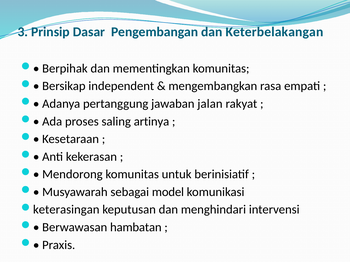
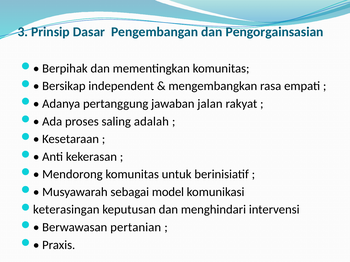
Keterbelakangan: Keterbelakangan -> Pengorgainsasian (275, 32)
artinya: artinya -> adalah (151, 122)
hambatan: hambatan -> pertanian (136, 228)
